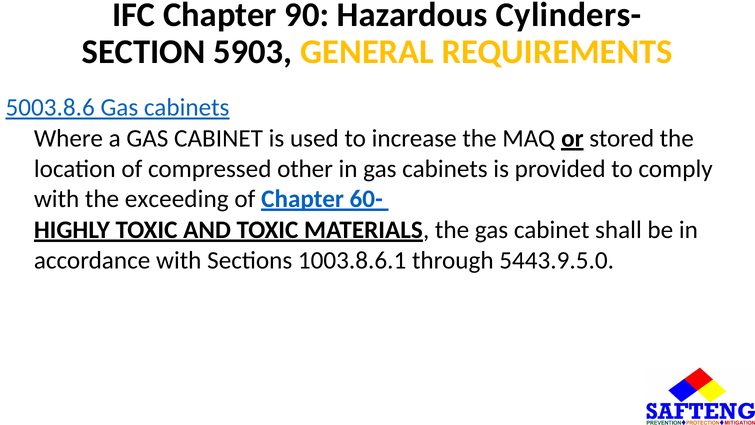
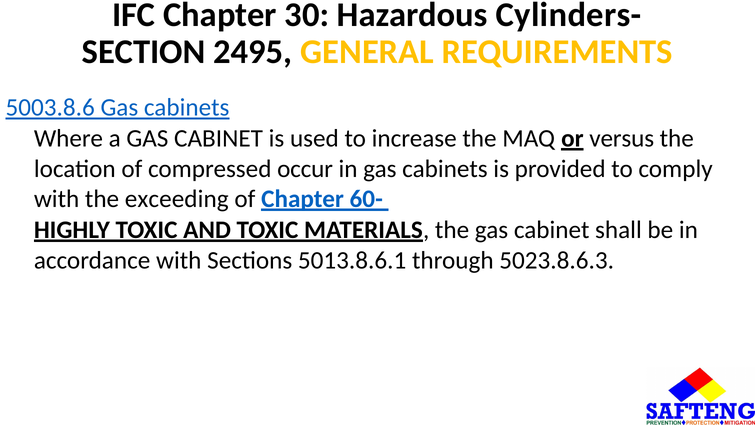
90: 90 -> 30 (307, 15)
5903: 5903 -> 2495 (253, 52)
stored: stored -> versus (622, 138)
other: other -> occur (305, 169)
1003.8.6.1: 1003.8.6.1 -> 5013.8.6.1 (352, 260)
5443.9.5.0: 5443.9.5.0 -> 5023.8.6.3 (557, 260)
